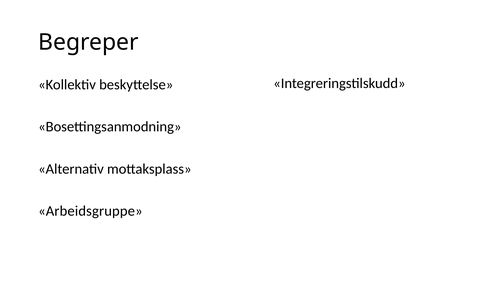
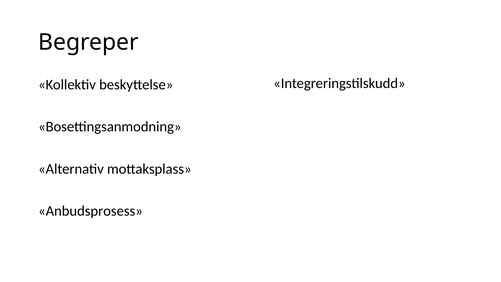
Arbeidsgruppe: Arbeidsgruppe -> Anbudsprosess (90, 211)
